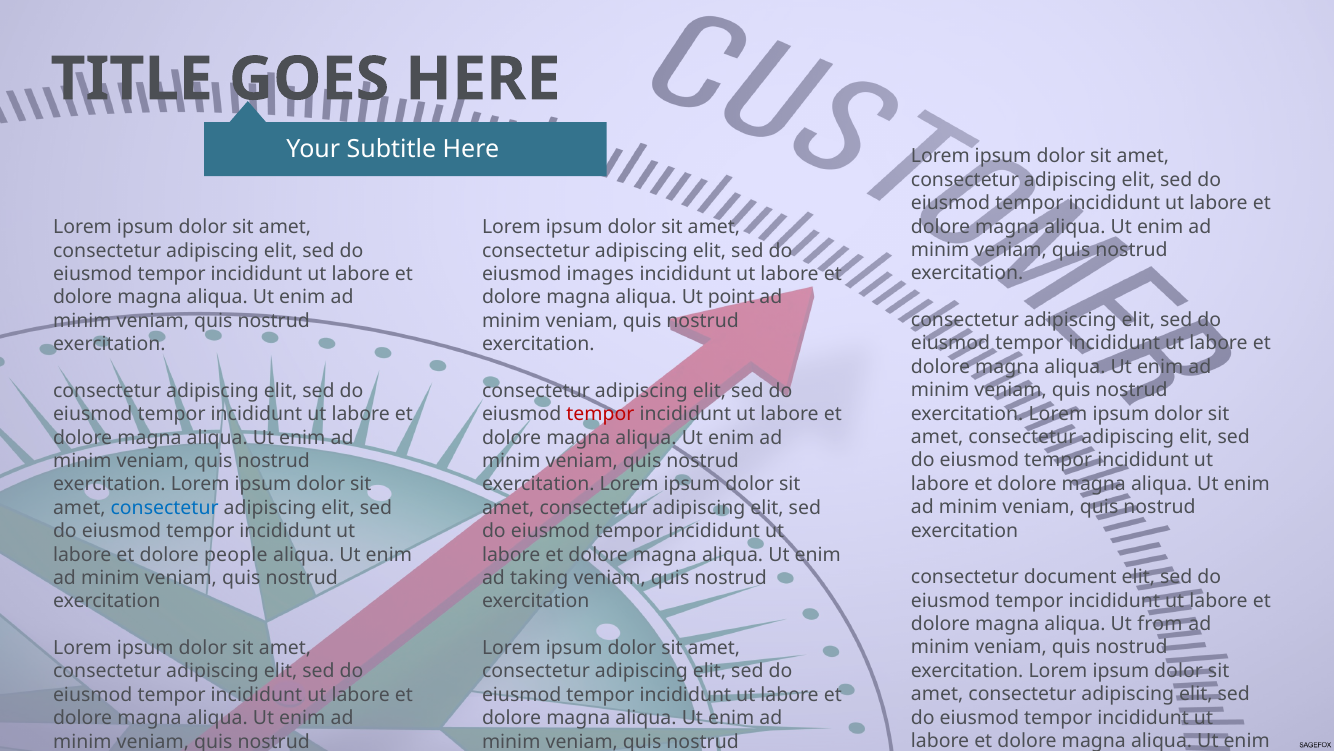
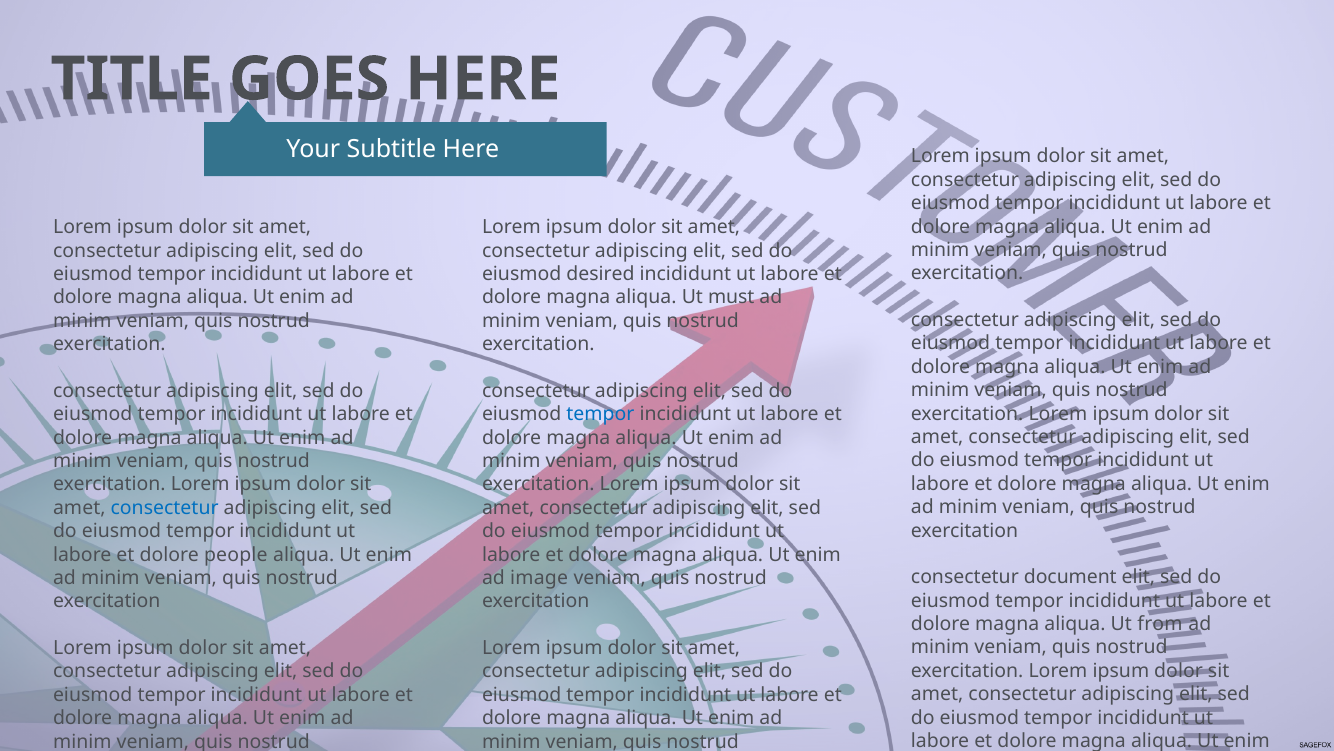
images: images -> desired (600, 274)
point: point -> must (731, 297)
tempor colour: red -> blue (600, 414)
taking: taking -> image (539, 578)
